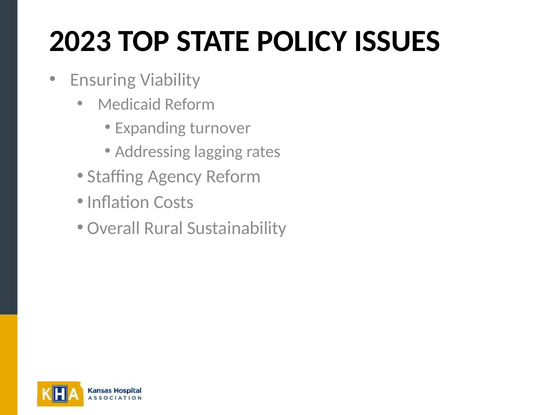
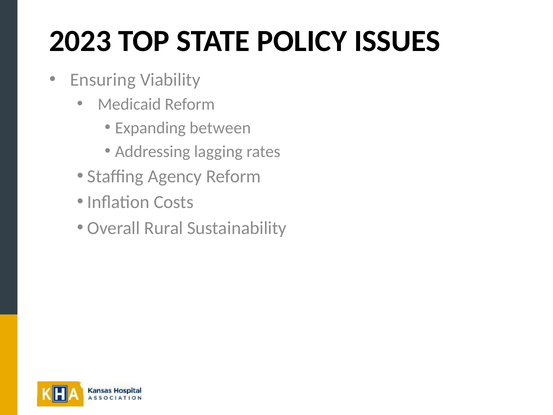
turnover: turnover -> between (220, 128)
